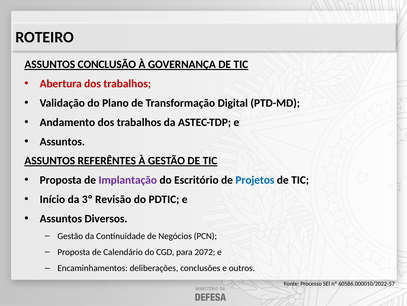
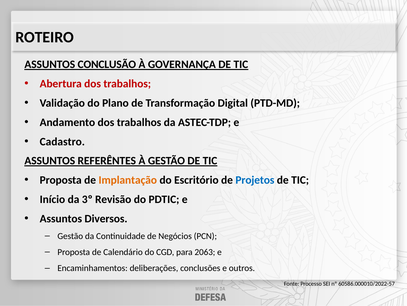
Assuntos: Assuntos -> Cadastro (62, 141)
Implantação colour: purple -> orange (128, 180)
2072: 2072 -> 2063 (205, 252)
